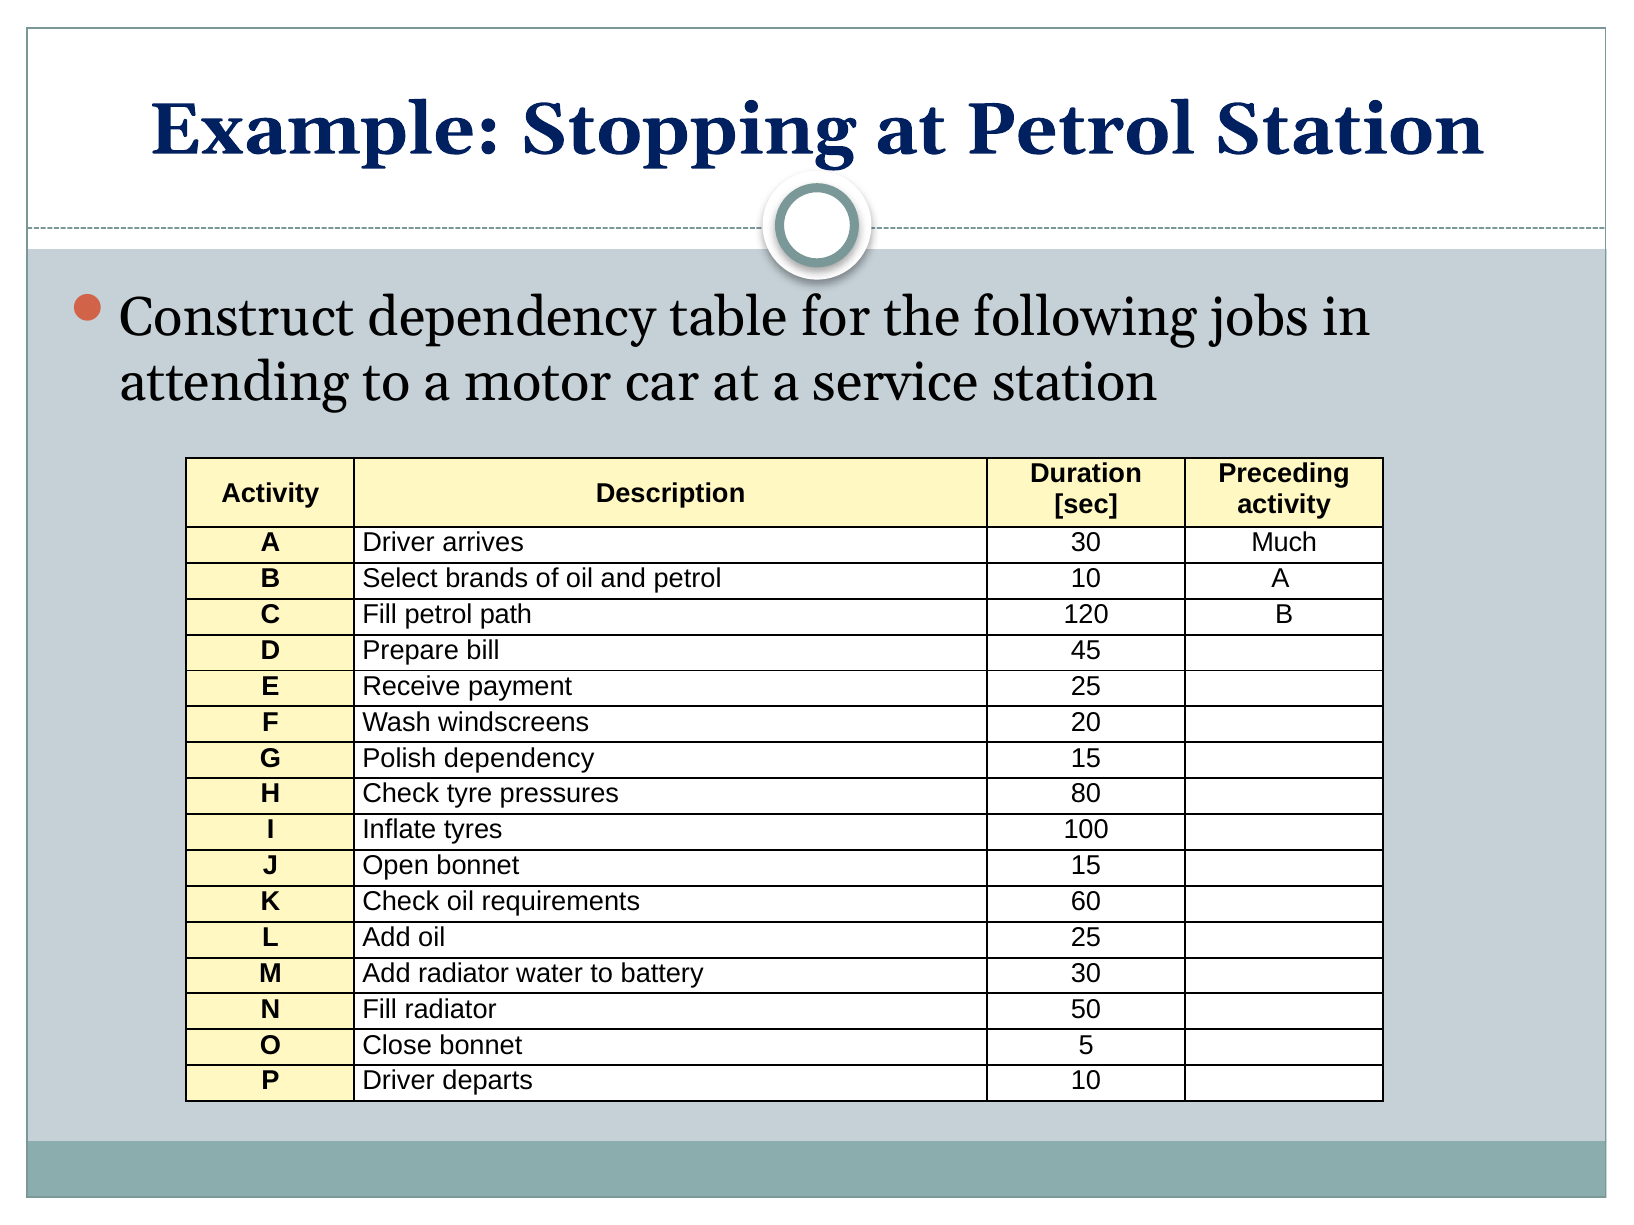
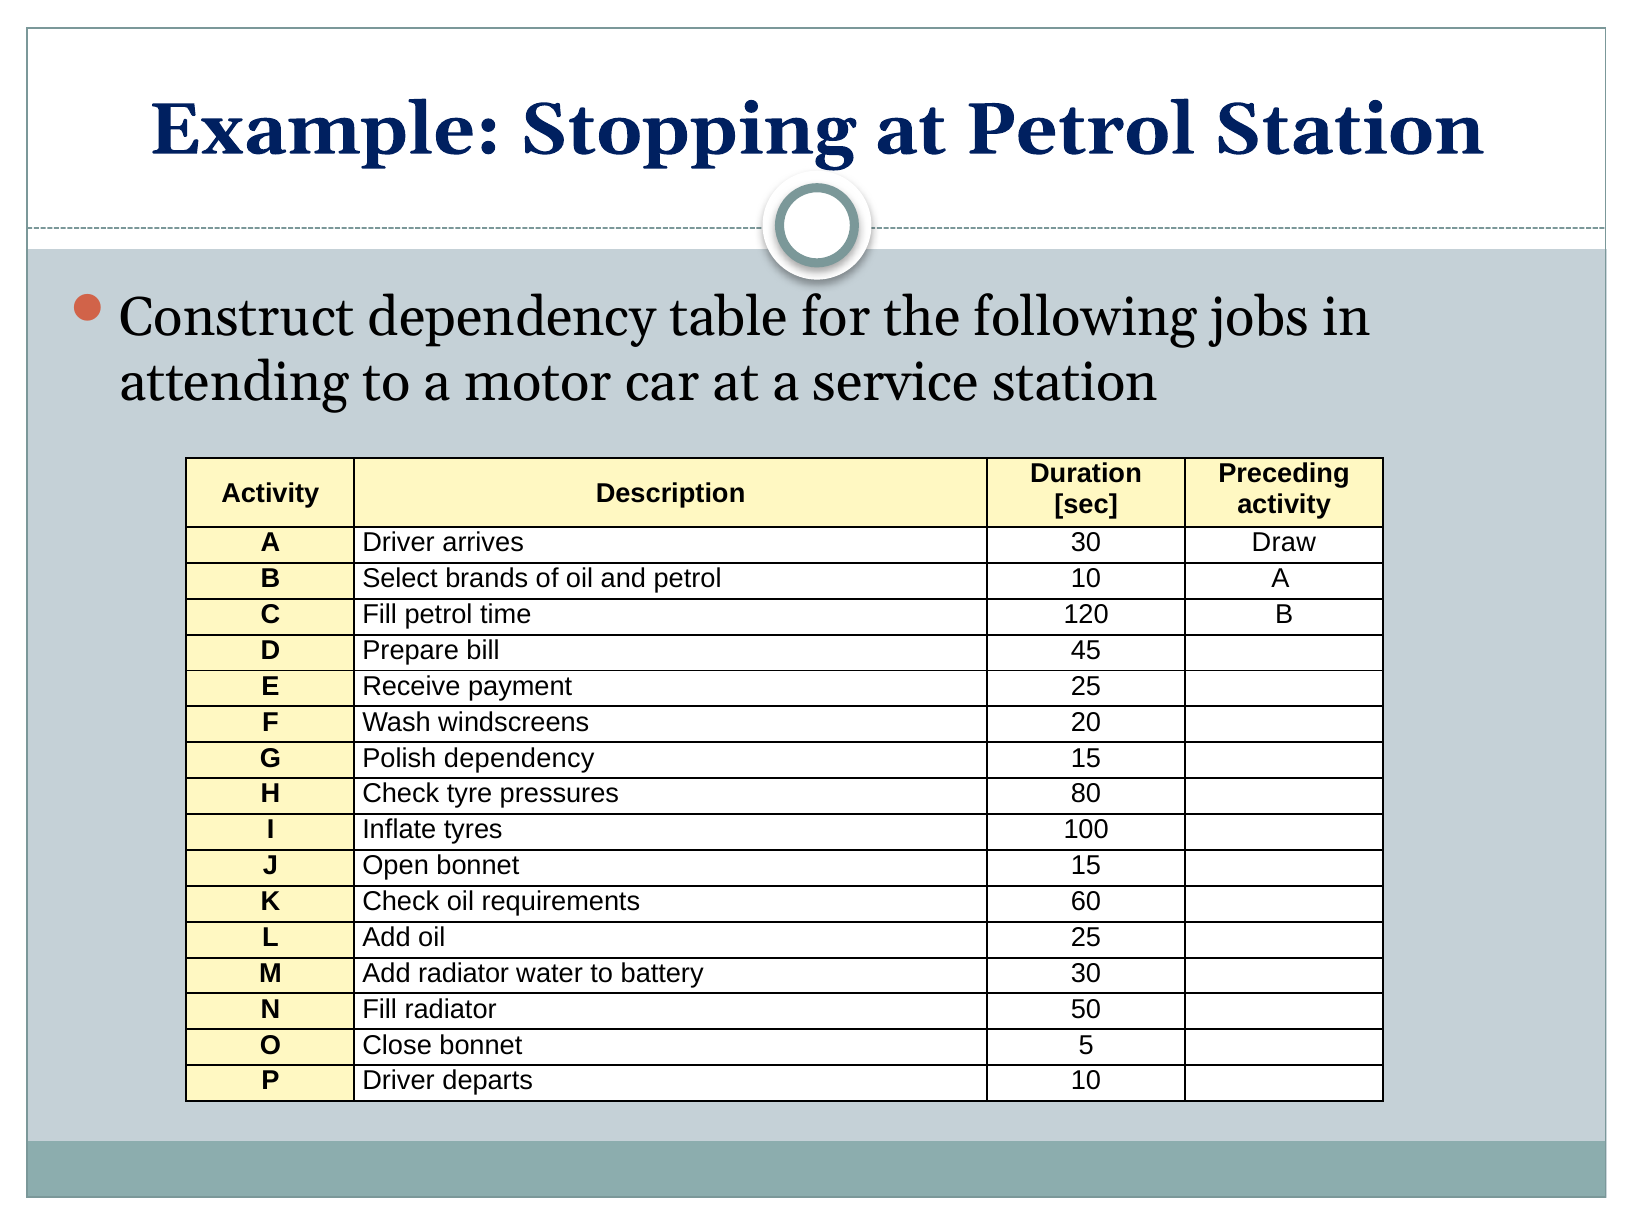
Much: Much -> Draw (1284, 543)
path: path -> time (506, 615)
